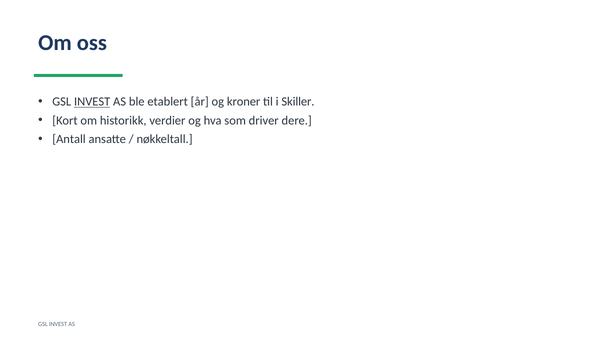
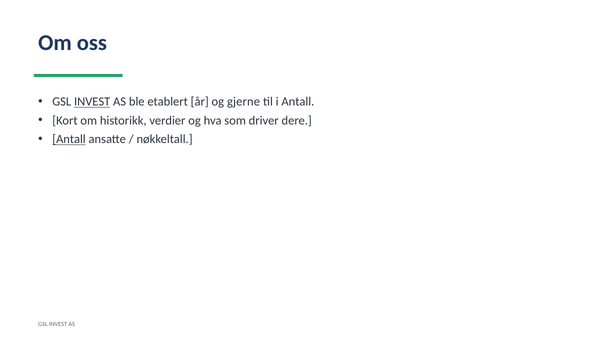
kroner: kroner -> gjerne (244, 102)
i Skiller: Skiller -> Antall (298, 102)
Antall underline: none -> present (69, 139)
